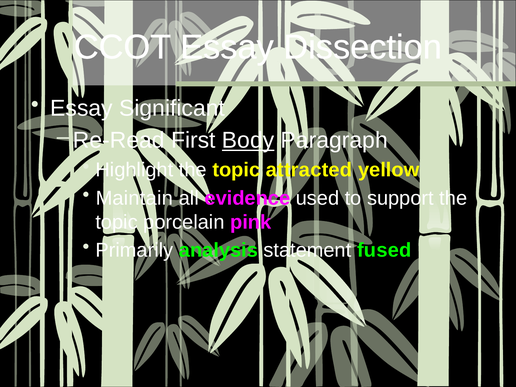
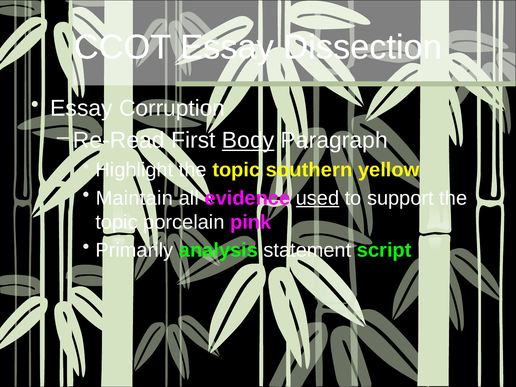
Significant: Significant -> Corruption (172, 108)
attracted: attracted -> southern (309, 170)
used underline: none -> present (318, 198)
fused: fused -> script (384, 250)
